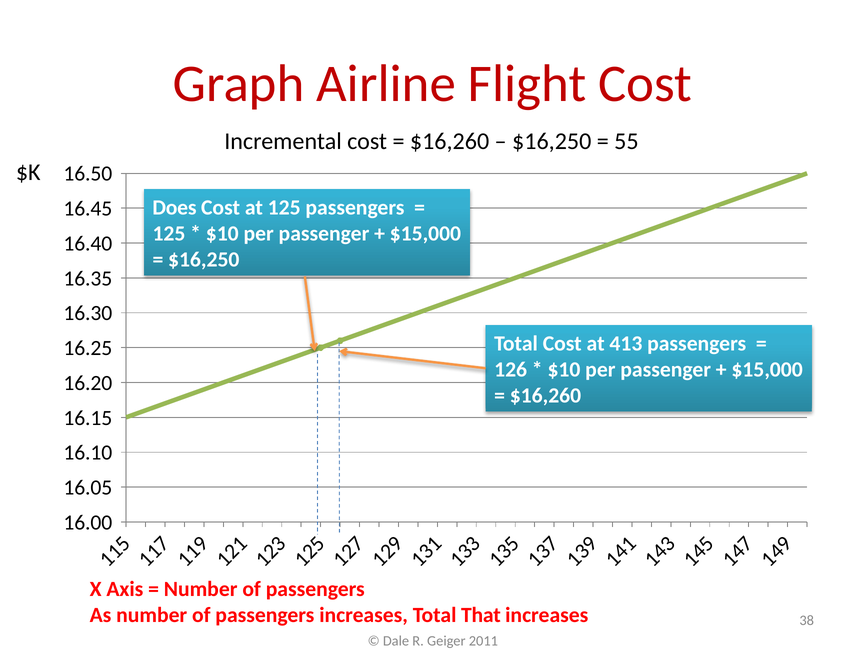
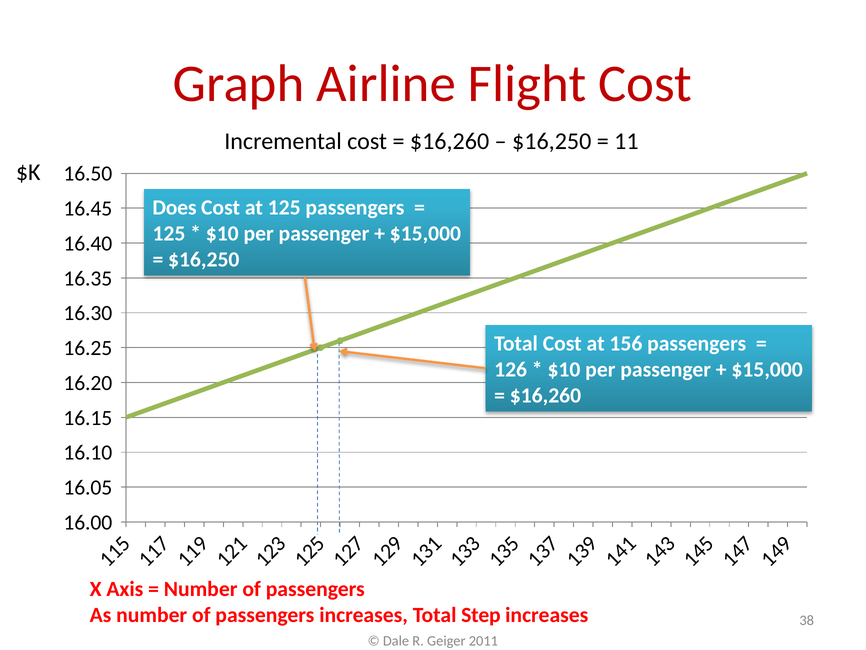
55: 55 -> 11 (626, 141)
413: 413 -> 156 (626, 343)
That: That -> Step (481, 615)
